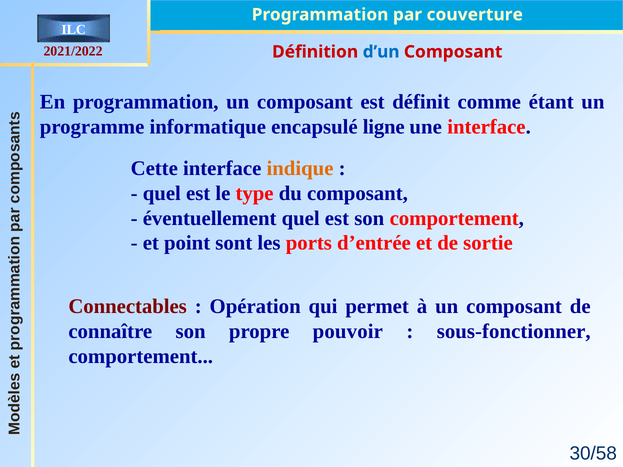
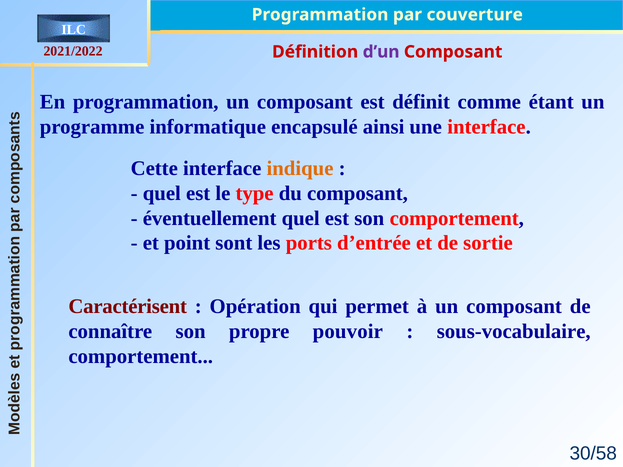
d’un colour: blue -> purple (381, 52)
ligne: ligne -> ainsi (384, 127)
Connectables: Connectables -> Caractérisent (128, 307)
sous-fonctionner: sous-fonctionner -> sous-vocabulaire (514, 332)
